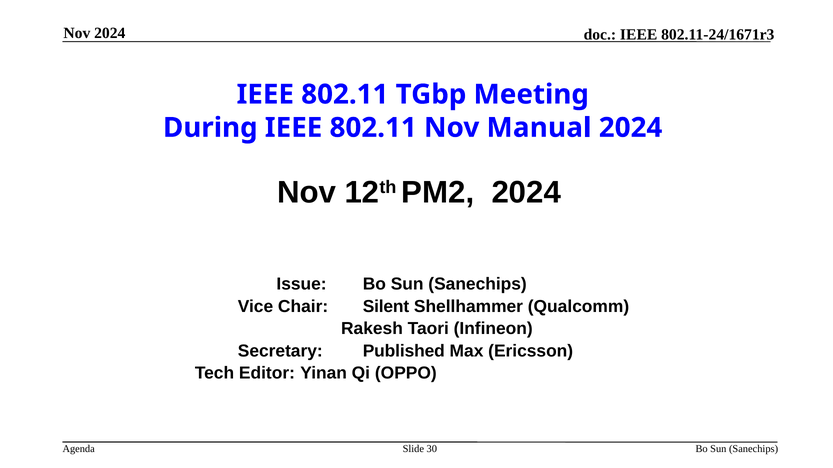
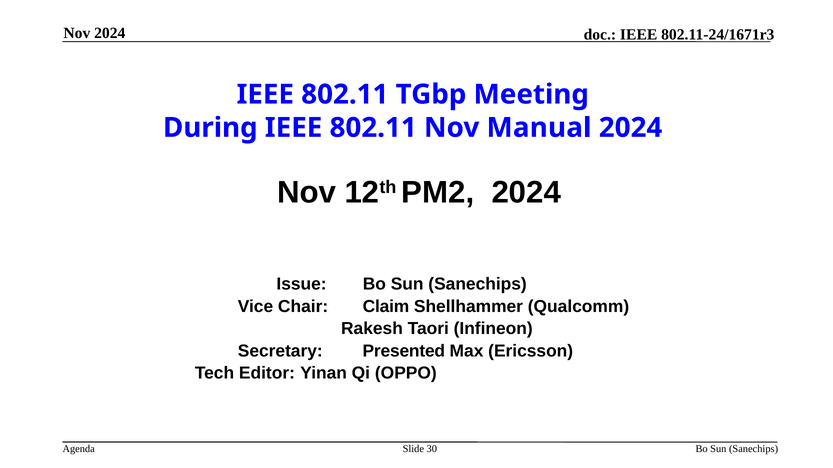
Silent: Silent -> Claim (386, 307)
Published: Published -> Presented (404, 351)
